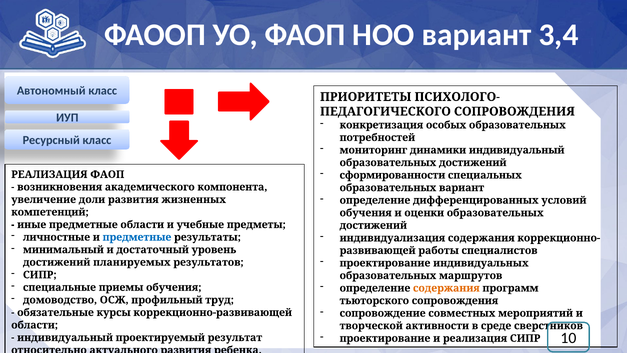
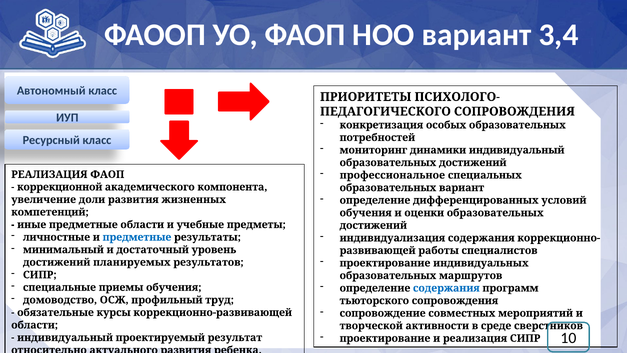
сформированности: сформированности -> профессиональное (392, 175)
возникновения: возникновения -> коррекционной (60, 187)
содержания colour: orange -> blue (446, 288)
